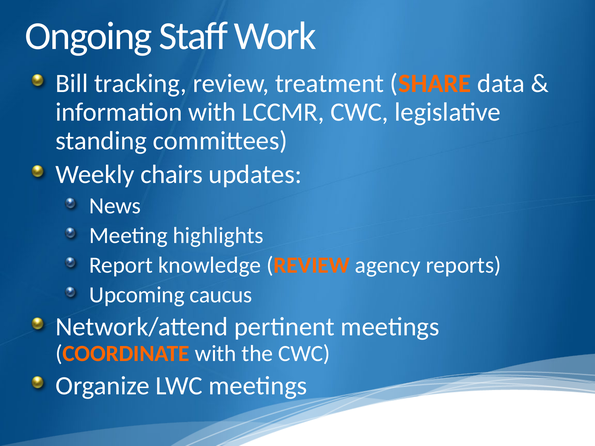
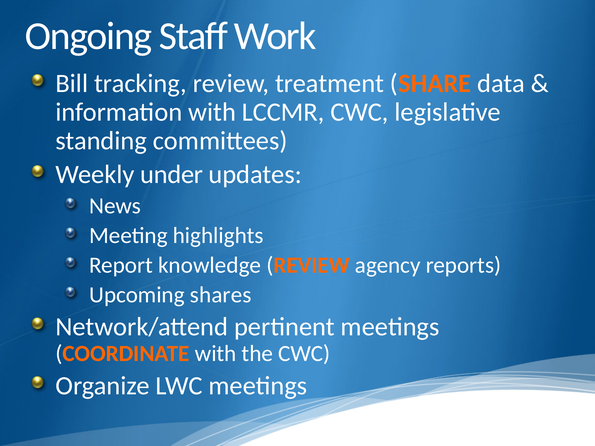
chairs: chairs -> under (172, 175)
caucus: caucus -> shares (221, 295)
